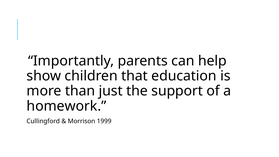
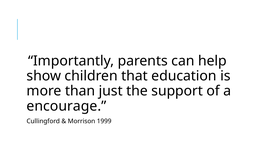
homework: homework -> encourage (66, 106)
